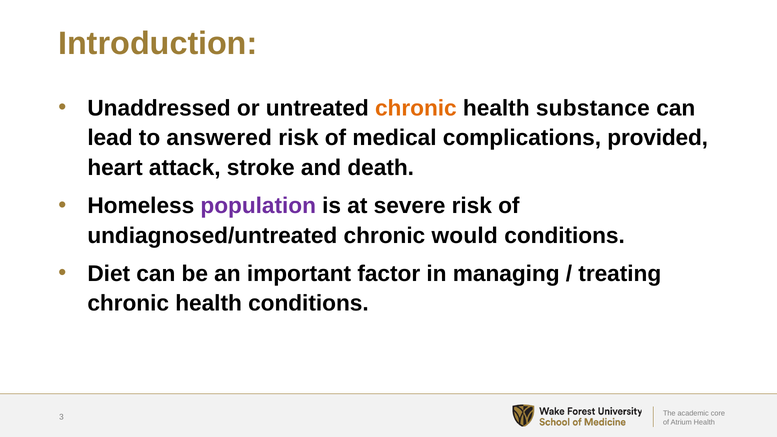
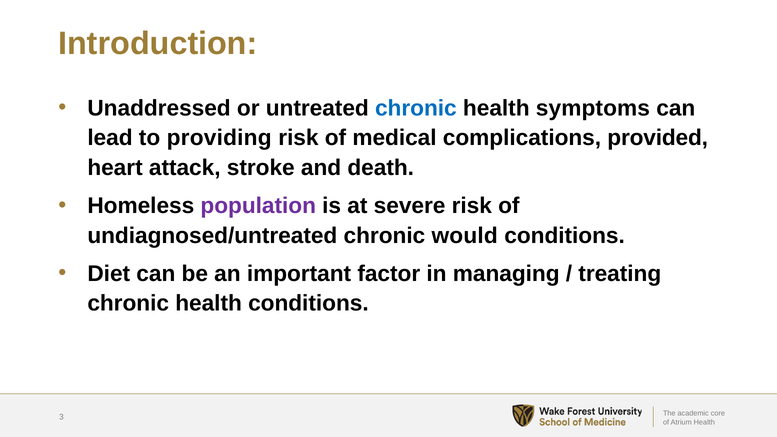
chronic colour: orange -> blue (416, 108)
substance: substance -> symptoms (593, 108)
answered: answered -> providing (219, 138)
